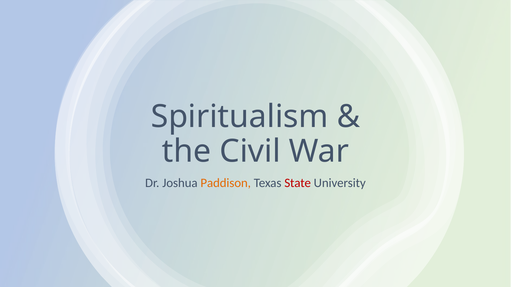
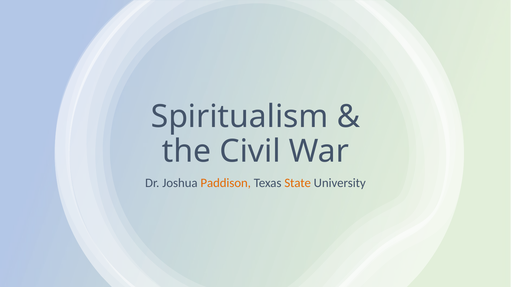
State colour: red -> orange (298, 183)
